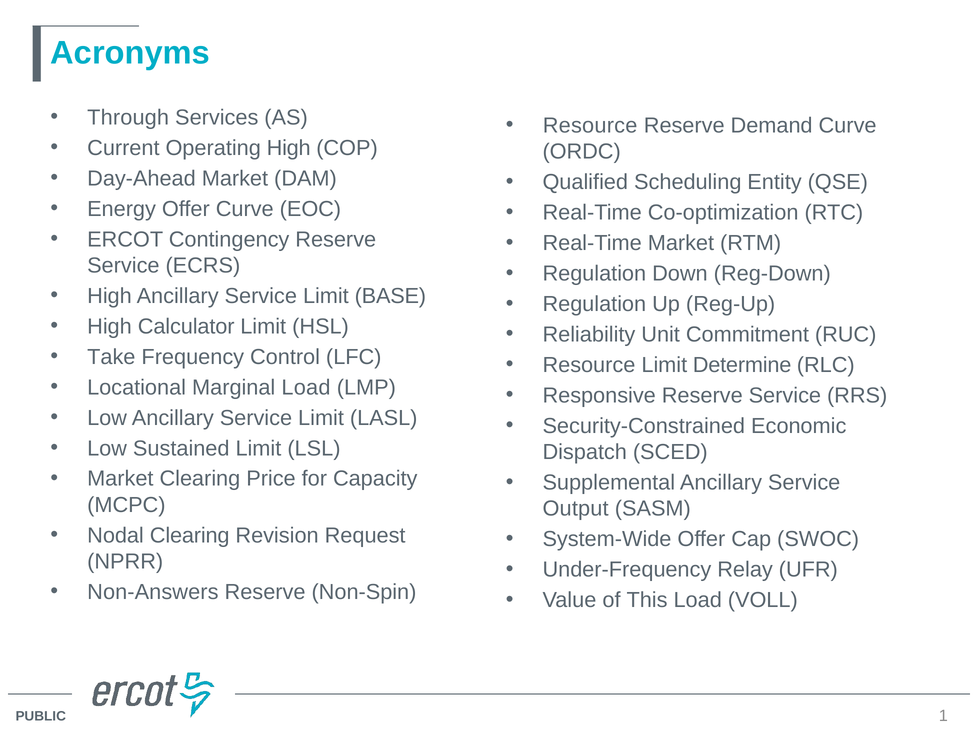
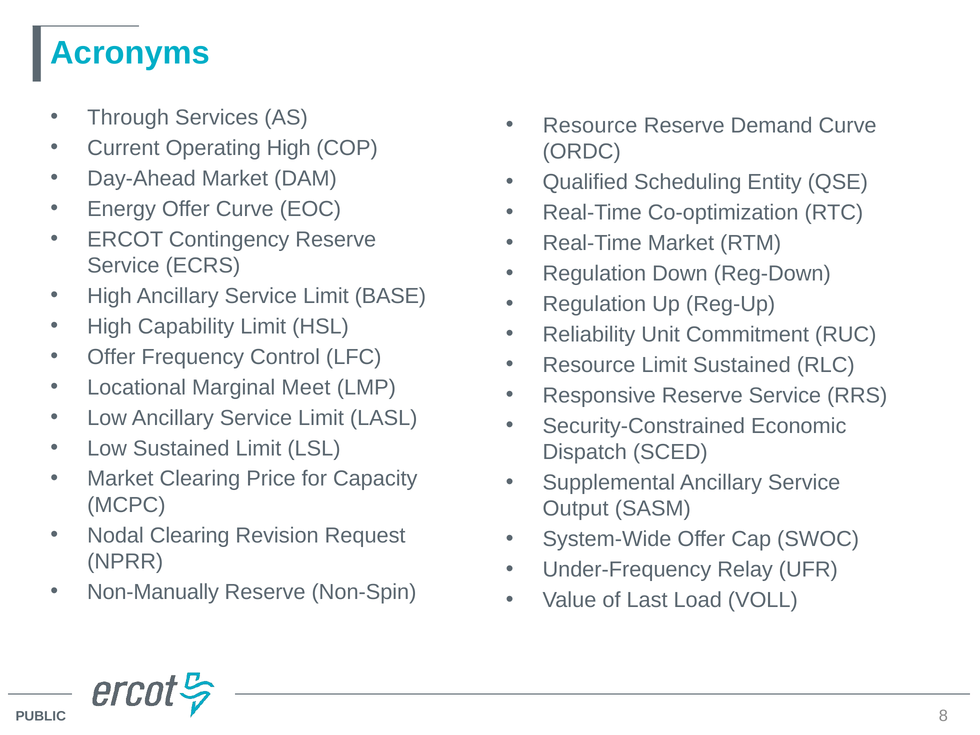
Calculator: Calculator -> Capability (186, 326)
Take: Take -> Offer (111, 357)
Limit Determine: Determine -> Sustained (742, 365)
Marginal Load: Load -> Meet (306, 387)
Non-Answers: Non-Answers -> Non-Manually (153, 592)
This: This -> Last (647, 600)
1: 1 -> 8 (943, 716)
